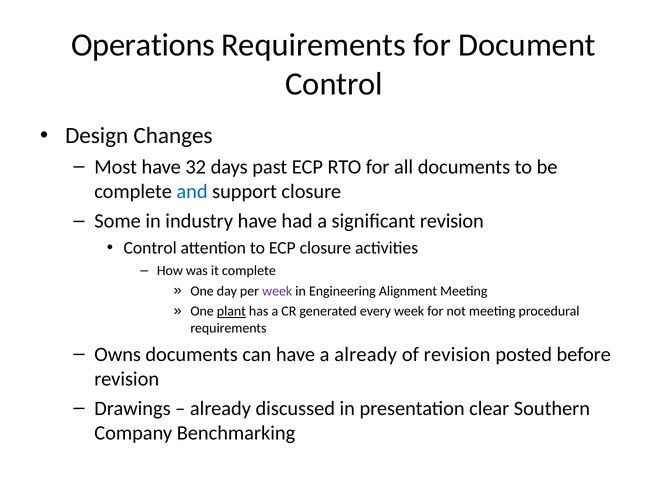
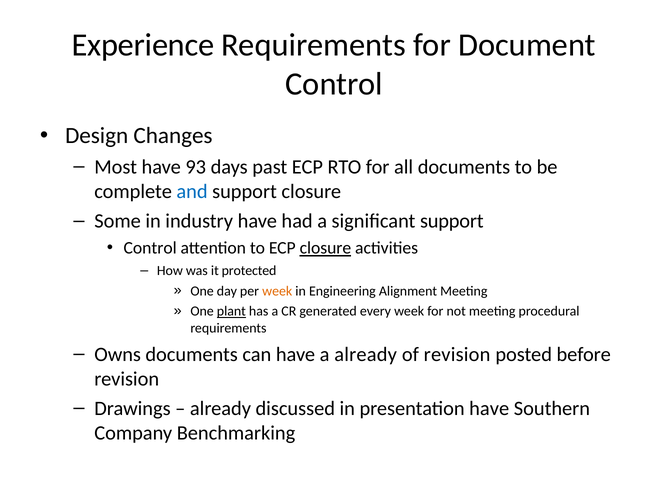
Operations: Operations -> Experience (143, 45)
32: 32 -> 93 (196, 167)
significant revision: revision -> support (452, 221)
closure underline: none -> present (325, 248)
it complete: complete -> protected (249, 271)
week colour: purple -> orange (277, 291)
presentation clear: clear -> have (489, 409)
